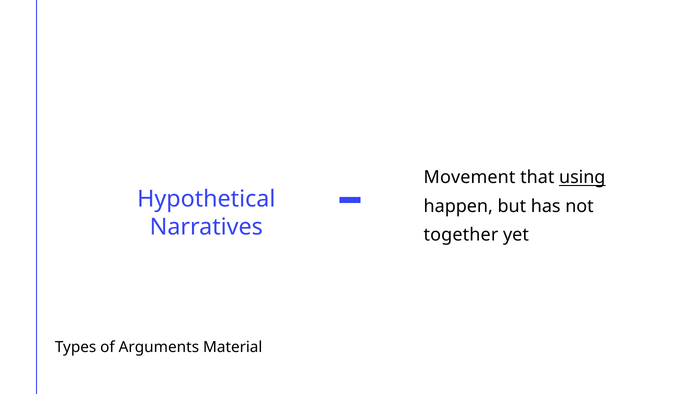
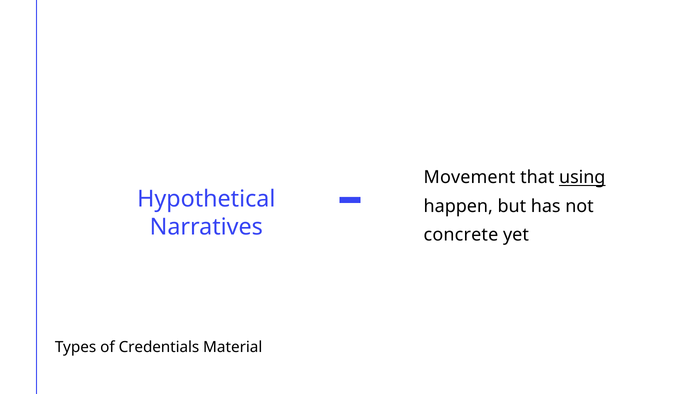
together: together -> concrete (461, 235)
Arguments: Arguments -> Credentials (159, 347)
